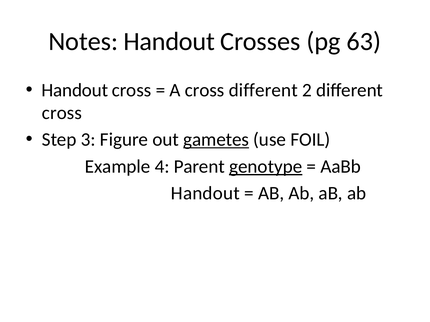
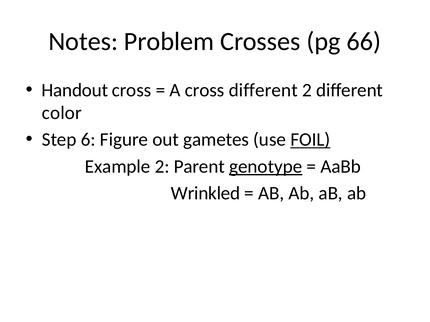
Notes Handout: Handout -> Problem (169, 42)
63: 63 -> 66 (364, 42)
cross: cross -> color (62, 113)
3: 3 -> 6 (88, 140)
gametes underline: present -> none (216, 140)
FOIL underline: none -> present (310, 140)
Example 4: 4 -> 2 (162, 167)
Handout: Handout -> Wrinkled (206, 193)
